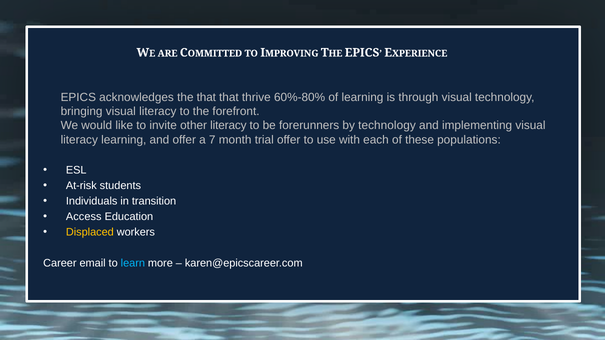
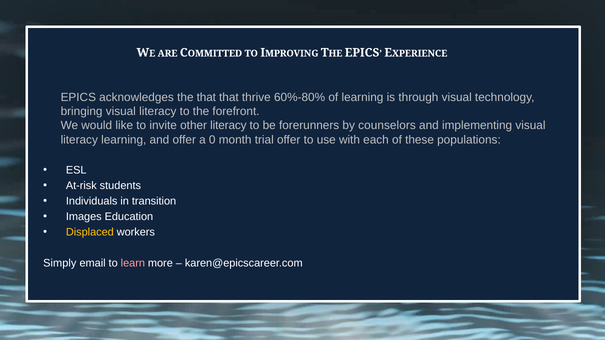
by technology: technology -> counselors (387, 126)
7: 7 -> 0 (212, 140)
Access: Access -> Images (84, 217)
Career: Career -> Simply (60, 263)
learn colour: light blue -> pink (133, 263)
